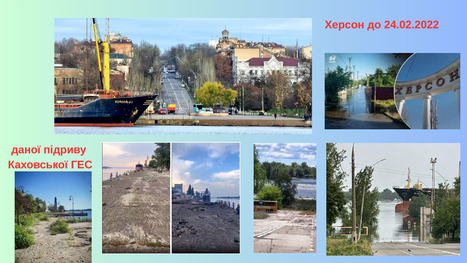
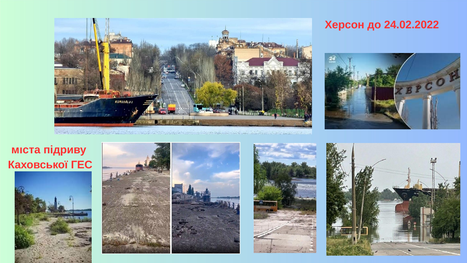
даної: даної -> мıста (26, 150)
